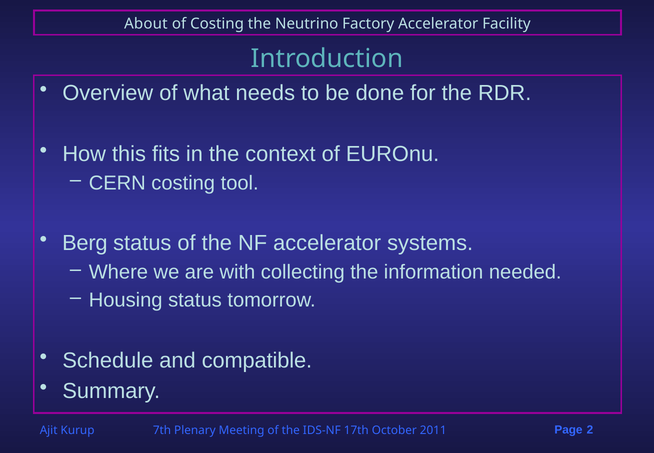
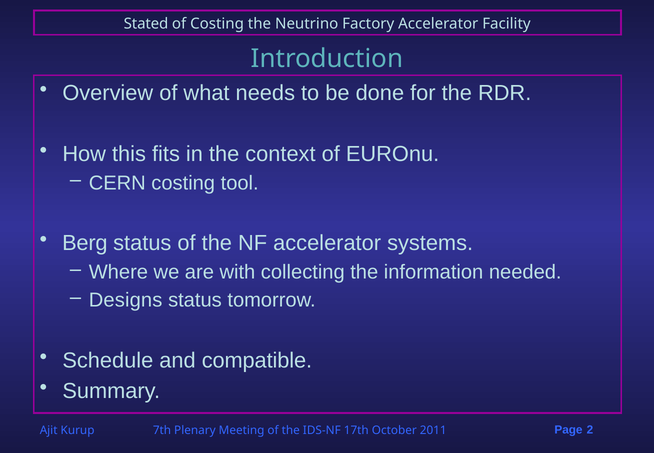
About: About -> Stated (146, 24)
Housing: Housing -> Designs (126, 300)
